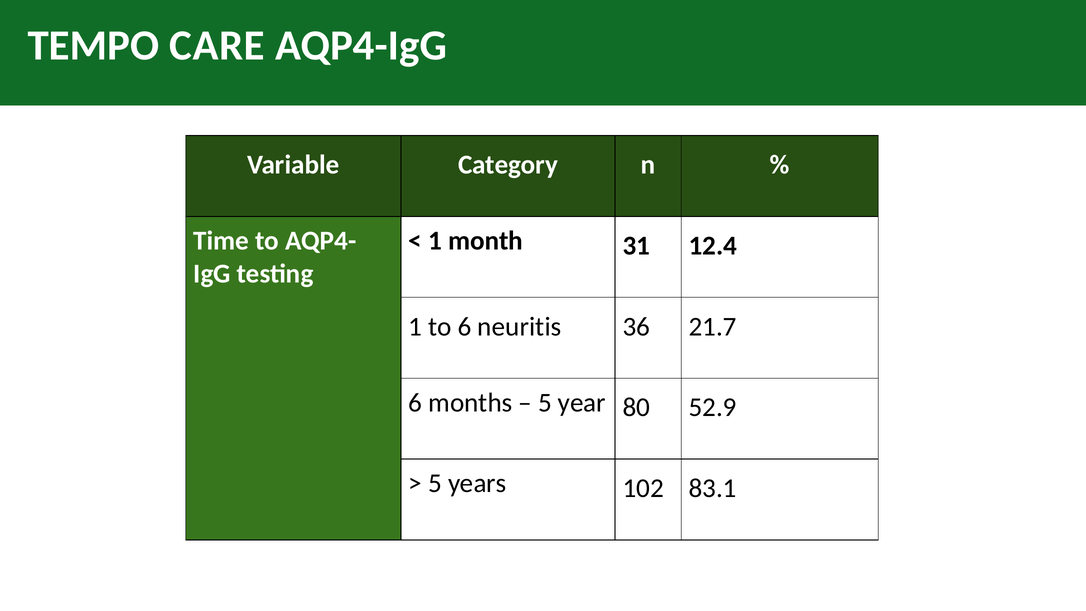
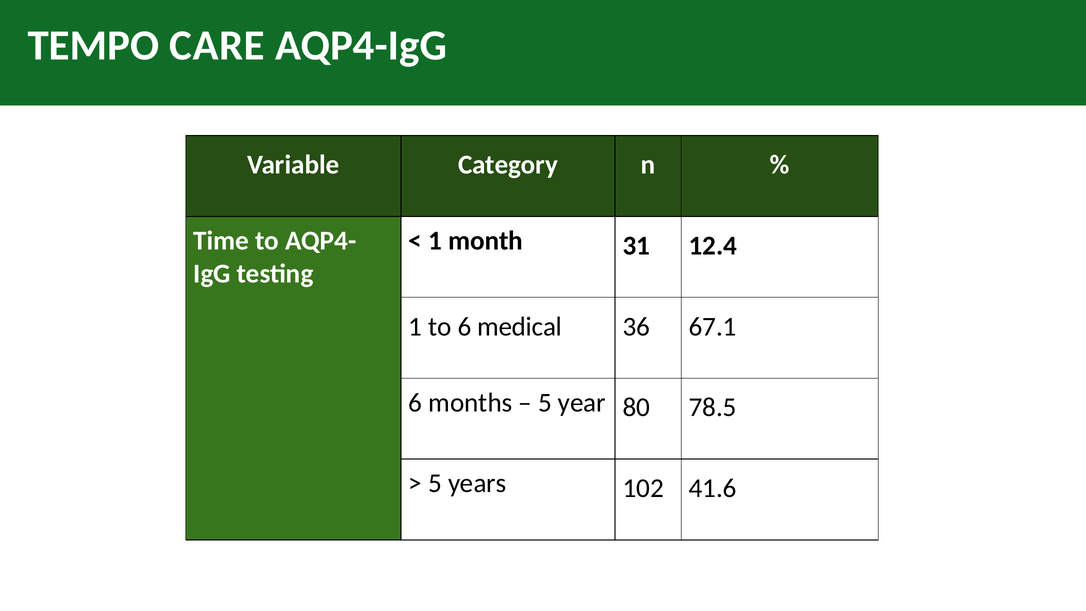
neuritis: neuritis -> medical (520, 327)
21.7: 21.7 -> 67.1 (713, 327)
52.9: 52.9 -> 78.5 (713, 407)
83.1: 83.1 -> 41.6 (713, 488)
